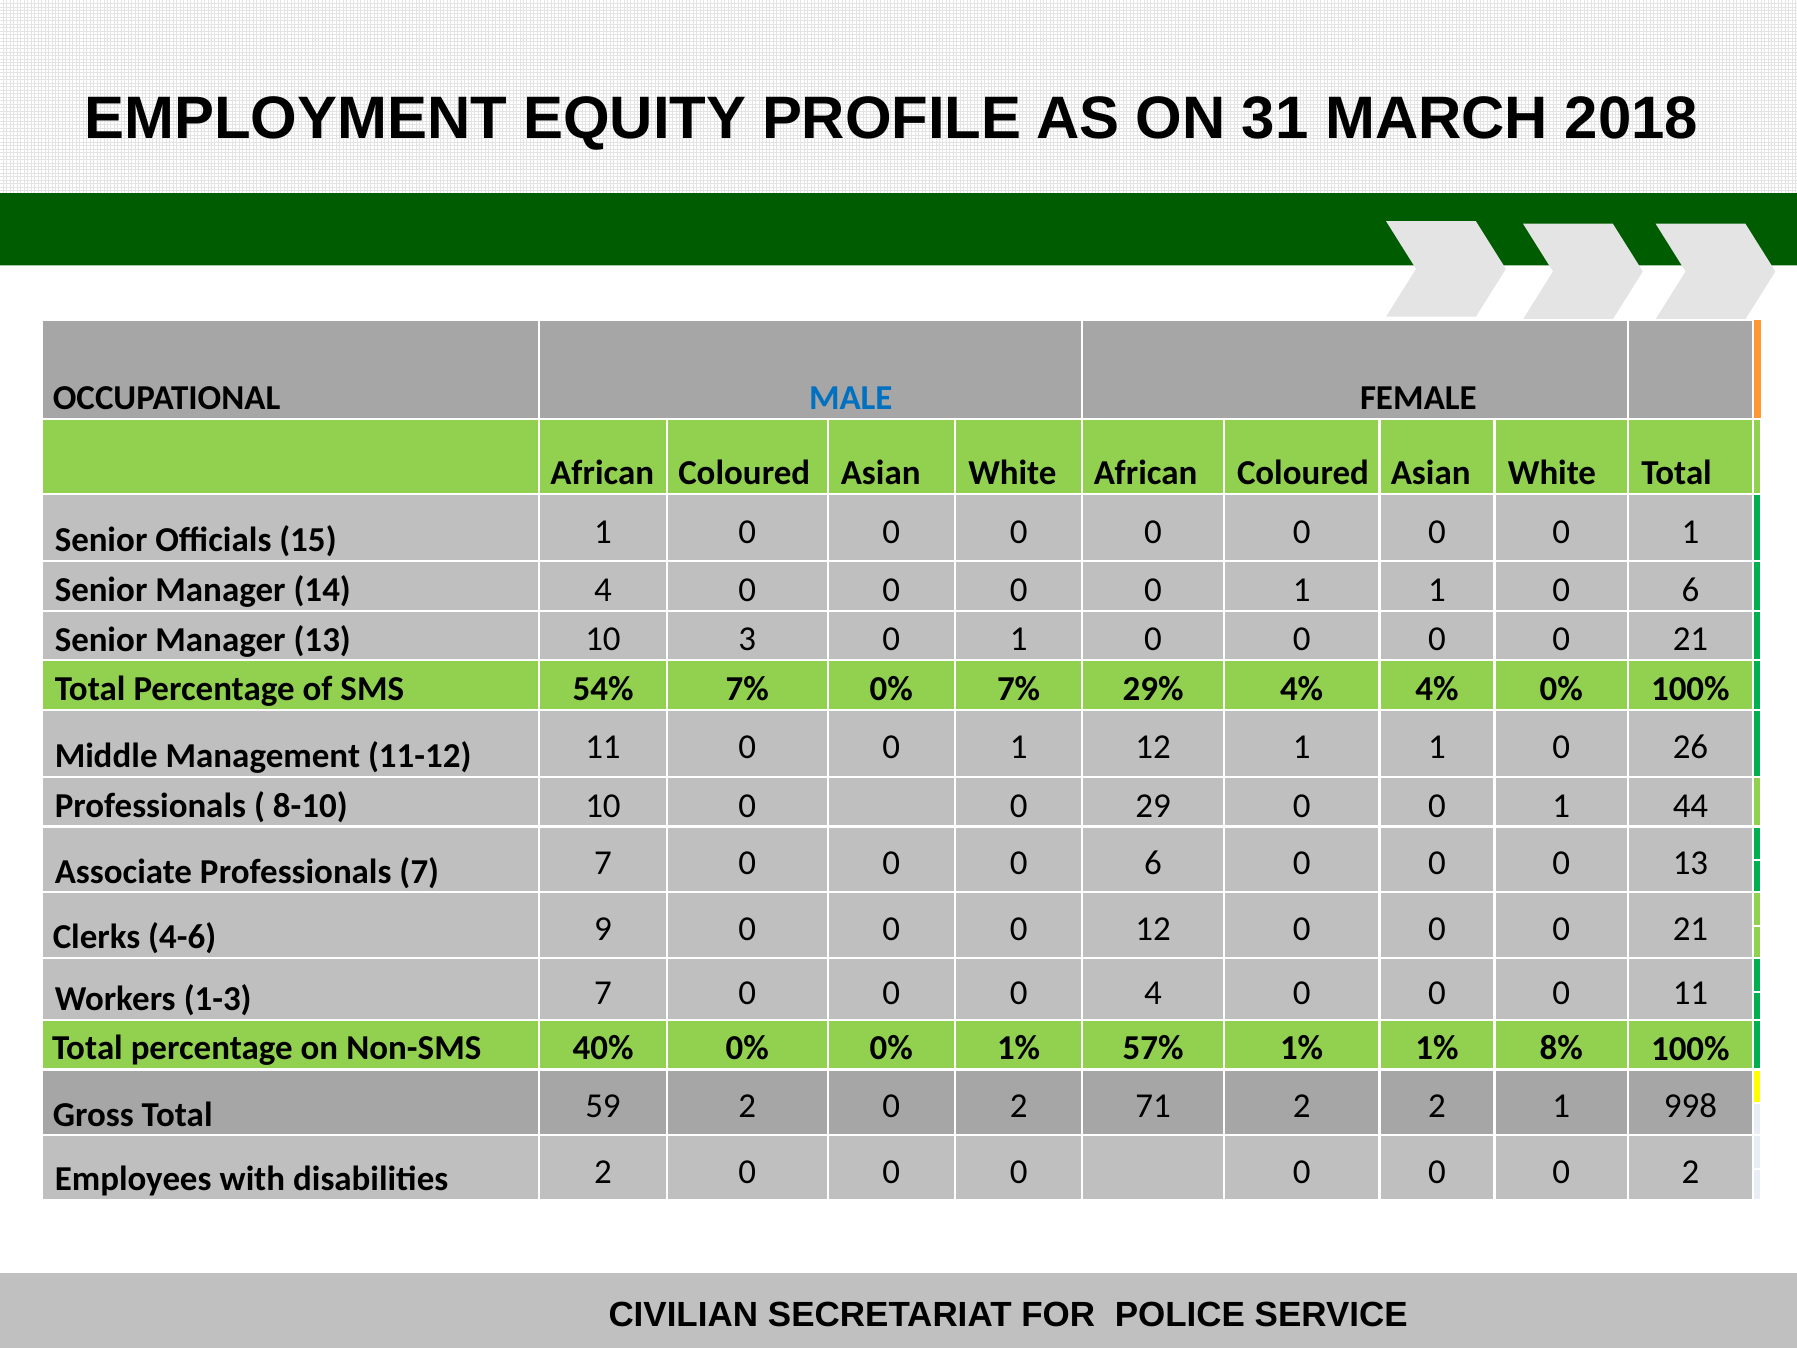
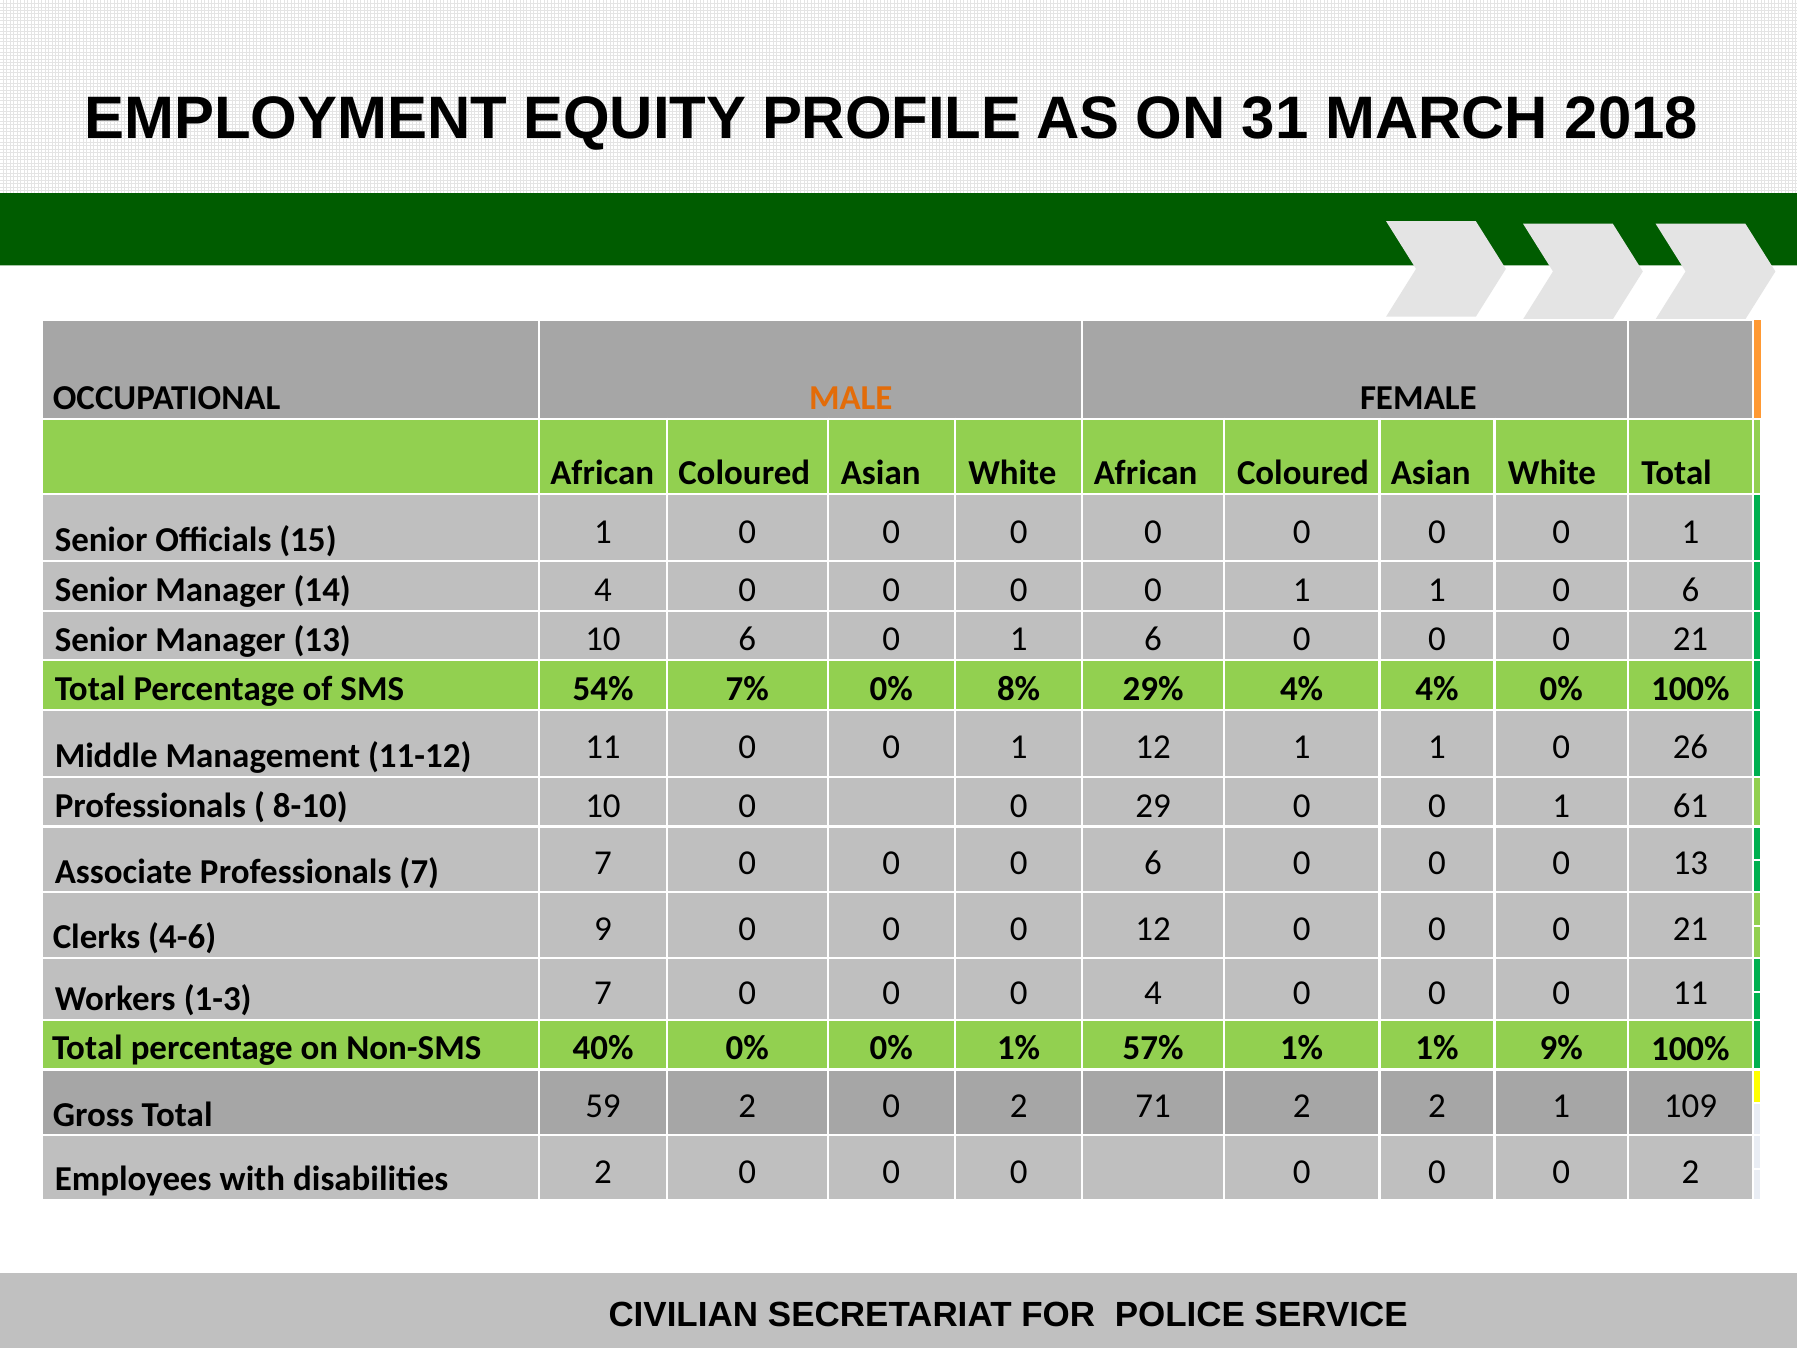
MALE colour: blue -> orange (851, 398)
10 3: 3 -> 6 (747, 639)
0 1 0: 0 -> 6 (1153, 639)
0% 7%: 7% -> 8% (1019, 689)
44: 44 -> 61 (1690, 805)
8%: 8% -> 9% (1561, 1048)
998: 998 -> 109 (1691, 1106)
